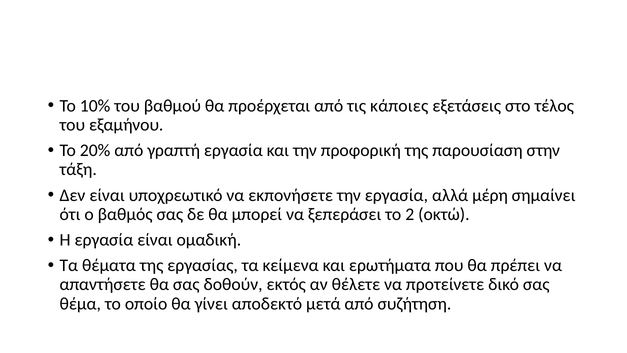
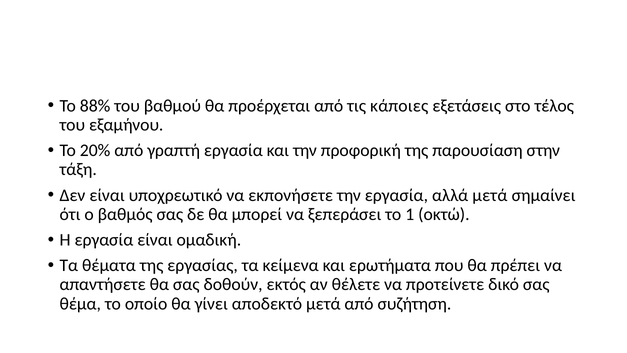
10%: 10% -> 88% (95, 106)
αλλά μέρη: μέρη -> μετά (490, 195)
2: 2 -> 1 (410, 214)
